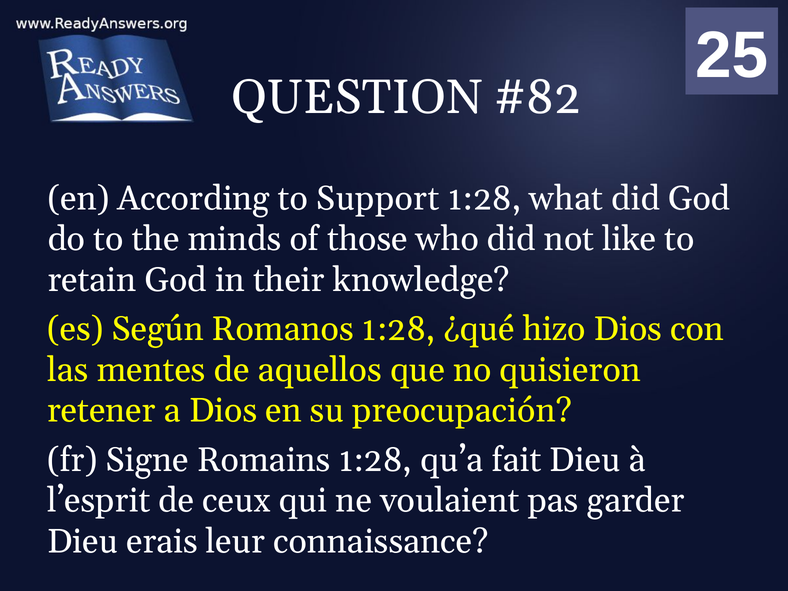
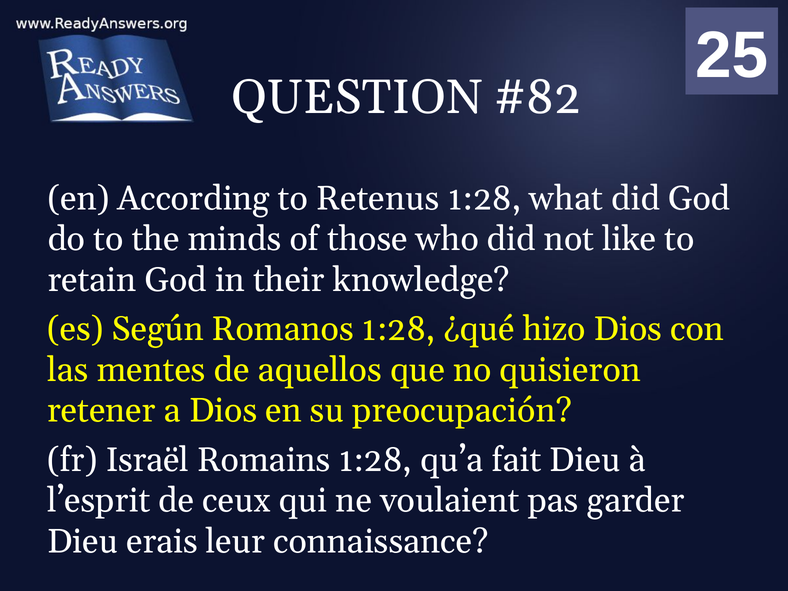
Support: Support -> Retenus (378, 199)
Signe: Signe -> Israël (147, 460)
